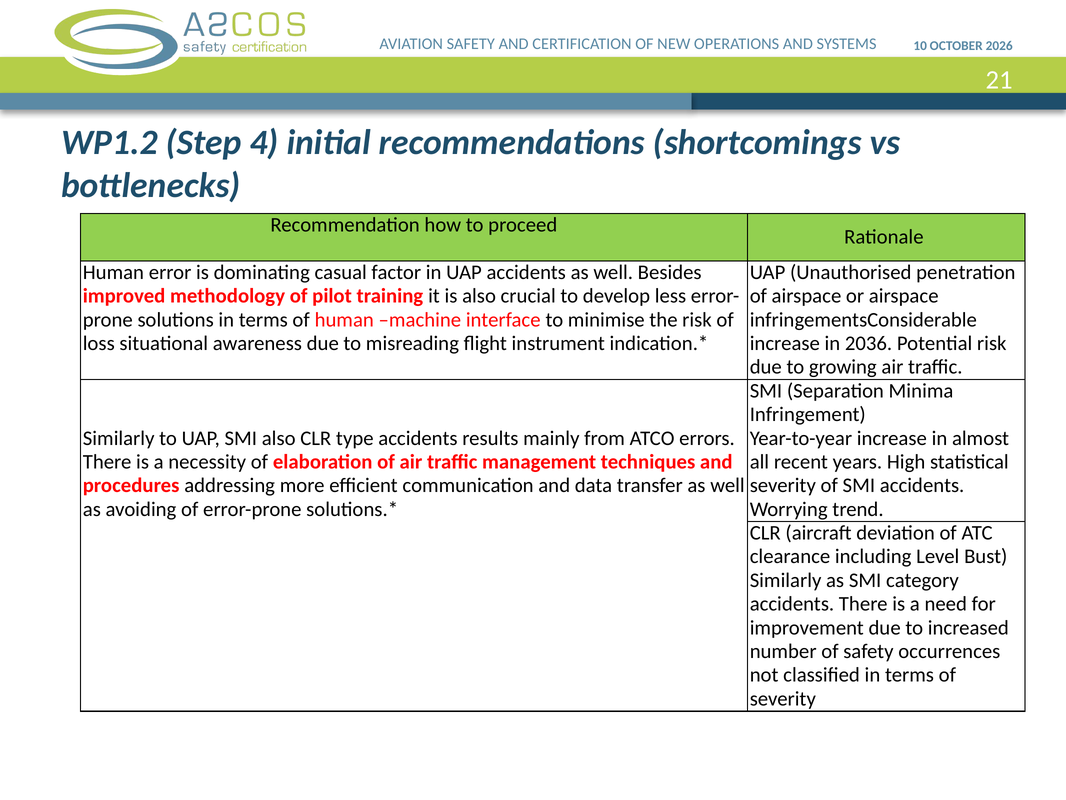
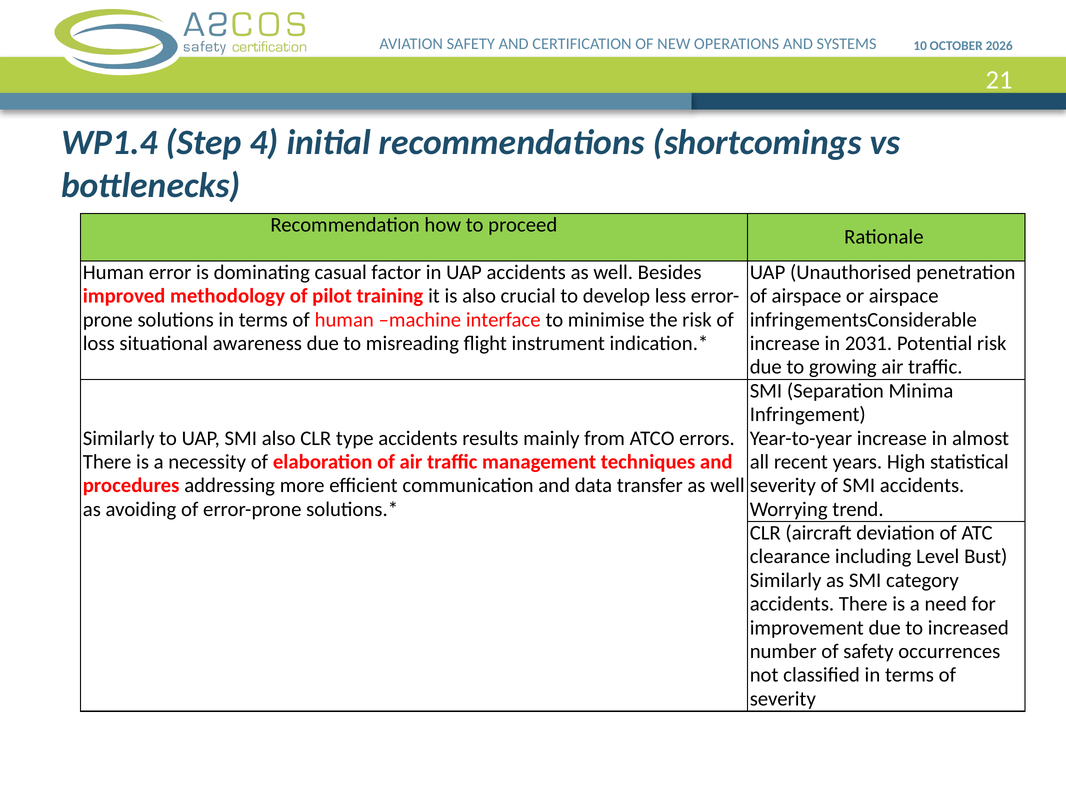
WP1.2: WP1.2 -> WP1.4 (109, 143)
2036: 2036 -> 2031 (869, 343)
